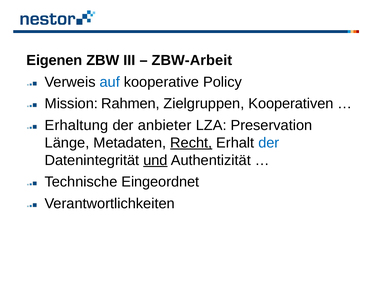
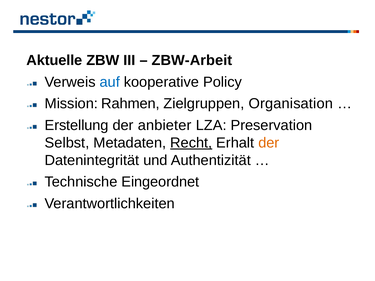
Eigenen: Eigenen -> Aktuelle (54, 60)
Kooperativen: Kooperativen -> Organisation (291, 104)
Erhaltung: Erhaltung -> Erstellung (77, 125)
Länge: Länge -> Selbst (67, 143)
der colour: blue -> orange (269, 143)
und underline: present -> none (155, 160)
